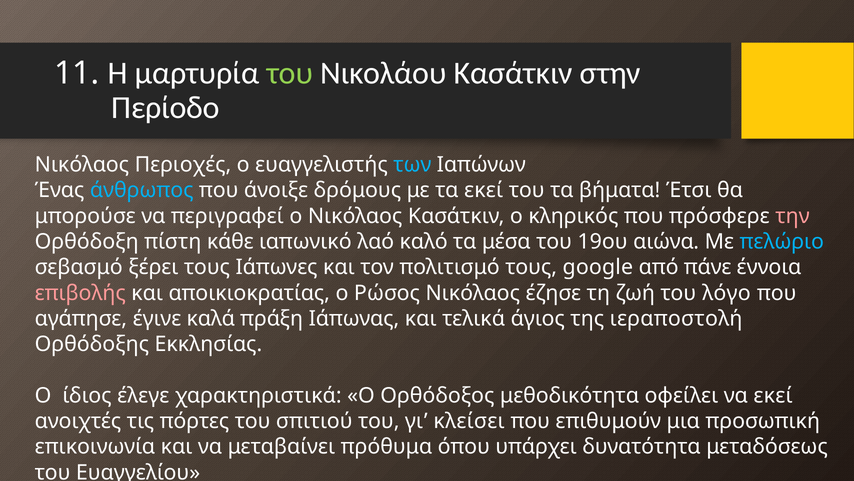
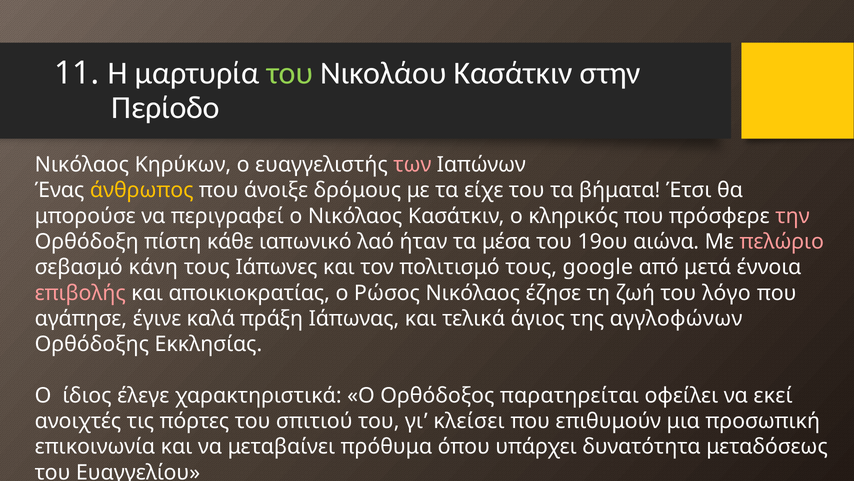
Περιοχές: Περιοχές -> Κηρύκων (183, 164)
των colour: light blue -> pink (412, 164)
άνθρωπος colour: light blue -> yellow (142, 190)
τα εκεί: εκεί -> είχε (484, 190)
καλό: καλό -> ήταν (424, 241)
πελώριο colour: light blue -> pink (782, 241)
ξέρει: ξέρει -> κάνη (153, 267)
πάνε: πάνε -> μετά (708, 267)
ιεραποστολή: ιεραποστολή -> αγγλοφώνων (676, 318)
μεθοδικότητα: μεθοδικότητα -> παρατηρείται (569, 395)
